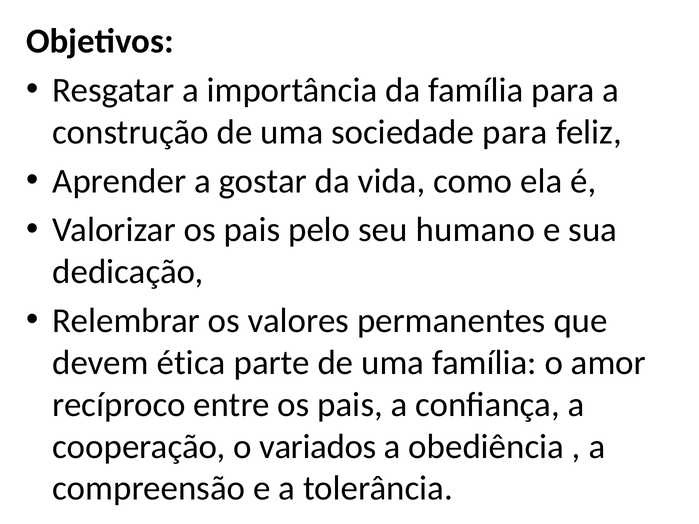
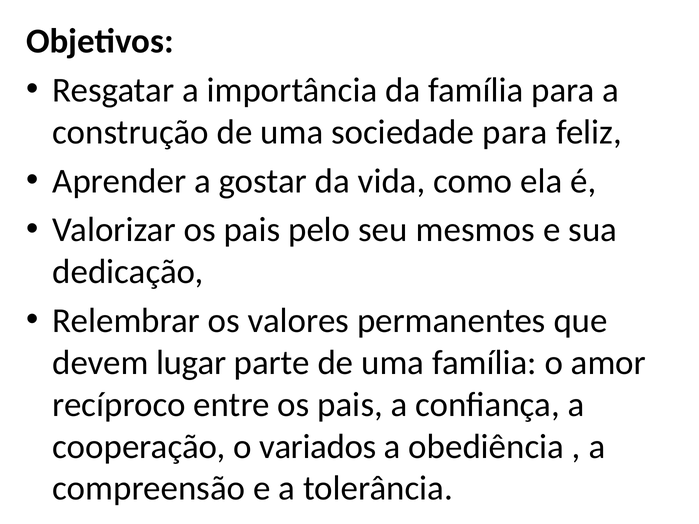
humano: humano -> mesmos (475, 230)
ética: ética -> lugar (191, 363)
